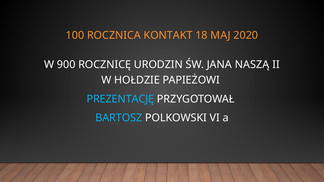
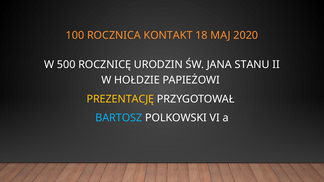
900: 900 -> 500 (66, 65)
NASZĄ: NASZĄ -> STANU (252, 65)
PREZENTACJĘ colour: light blue -> yellow (120, 99)
